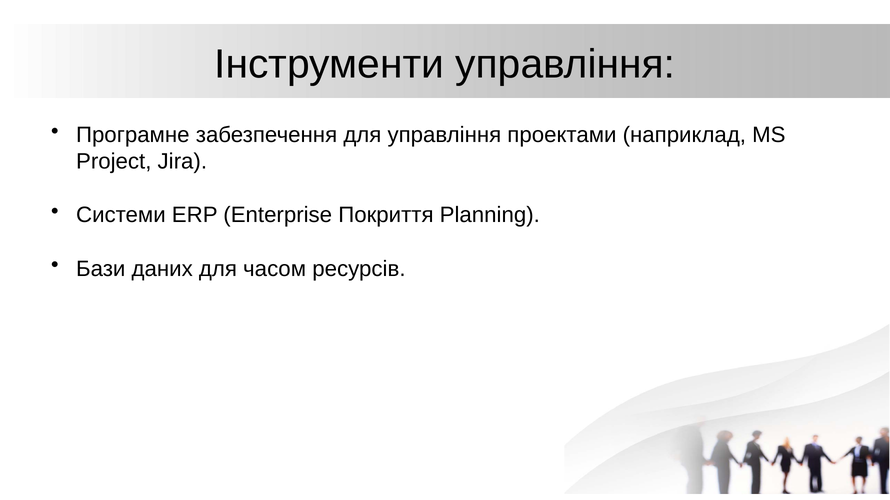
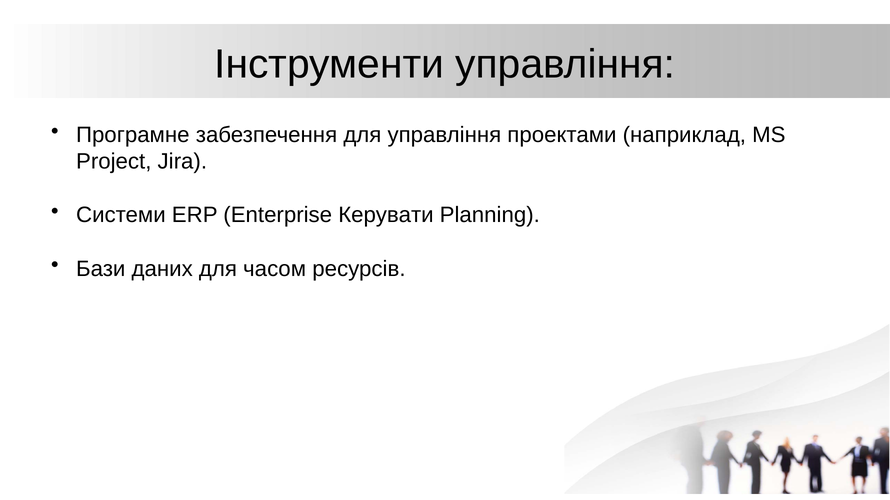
Покриття: Покриття -> Керувати (386, 215)
